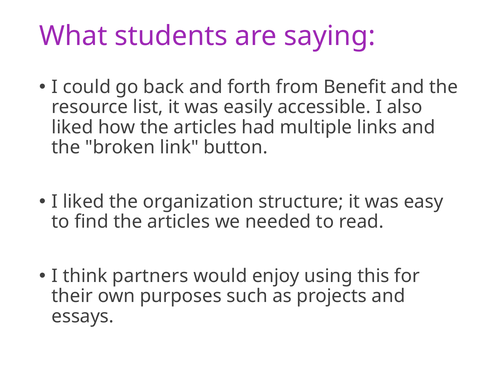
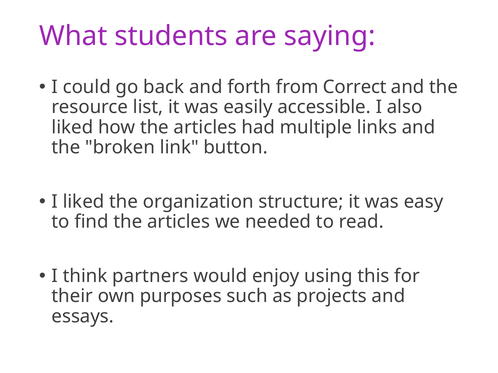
Benefit: Benefit -> Correct (355, 87)
